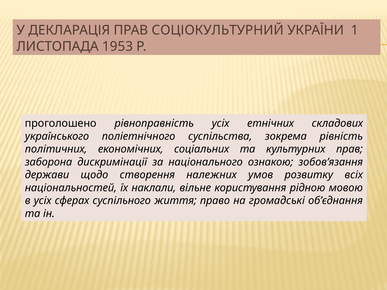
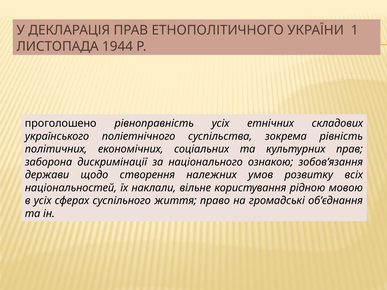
СОЦІОКУЛЬТУРНИЙ: СОЦІОКУЛЬТУРНИЙ -> ЕТНОПОЛІТИЧНОГО (218, 30)
1953: 1953 -> 1944 (118, 46)
